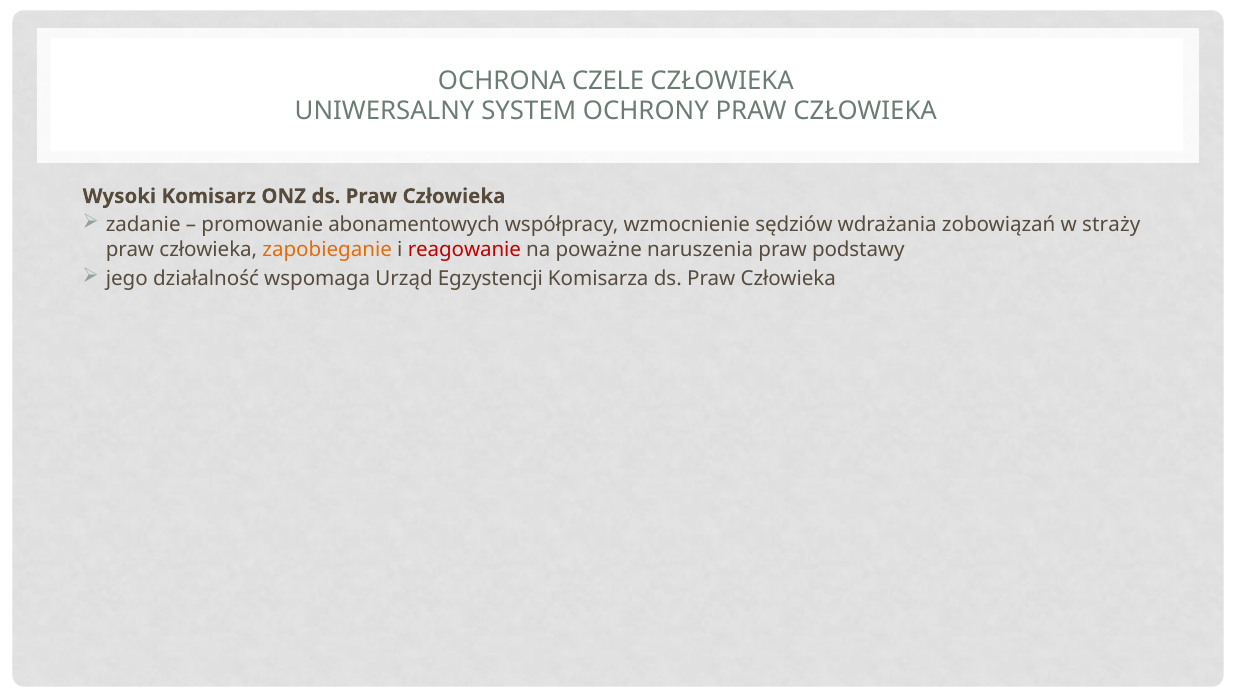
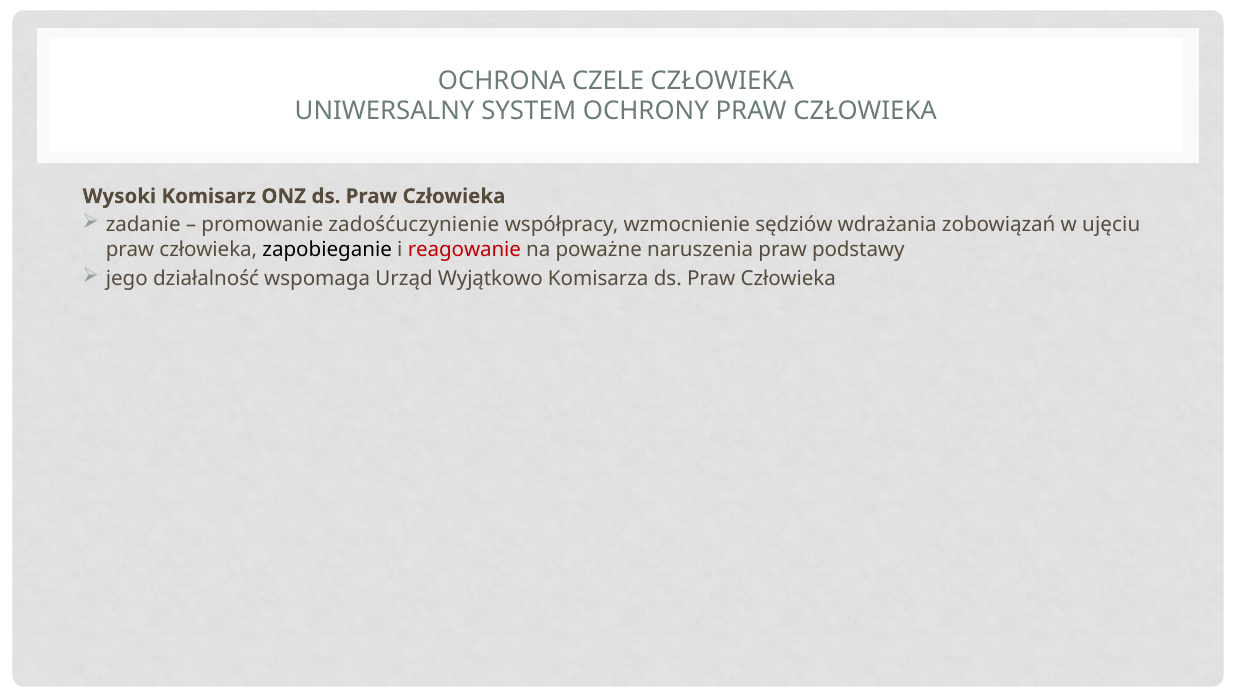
abonamentowych: abonamentowych -> zadośćuczynienie (414, 225)
straży: straży -> ujęciu (1111, 225)
zapobieganie colour: orange -> black (327, 250)
Egzystencji: Egzystencji -> Wyjątkowo (490, 278)
